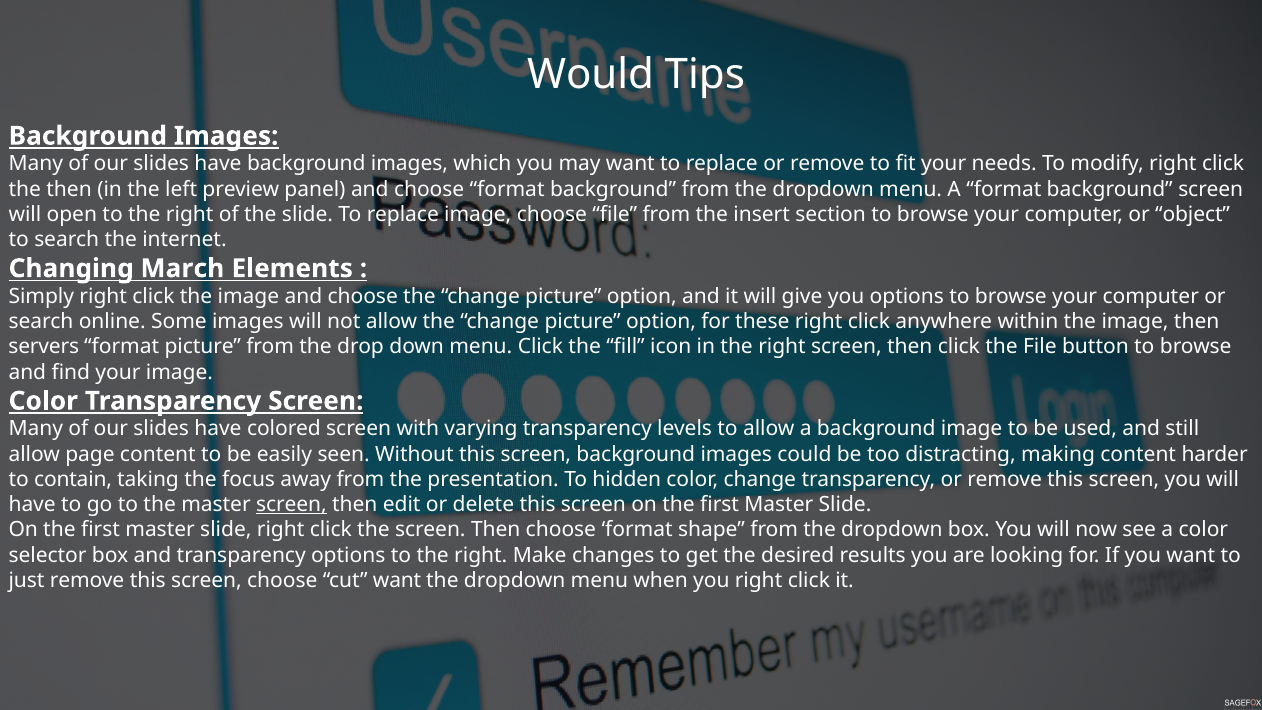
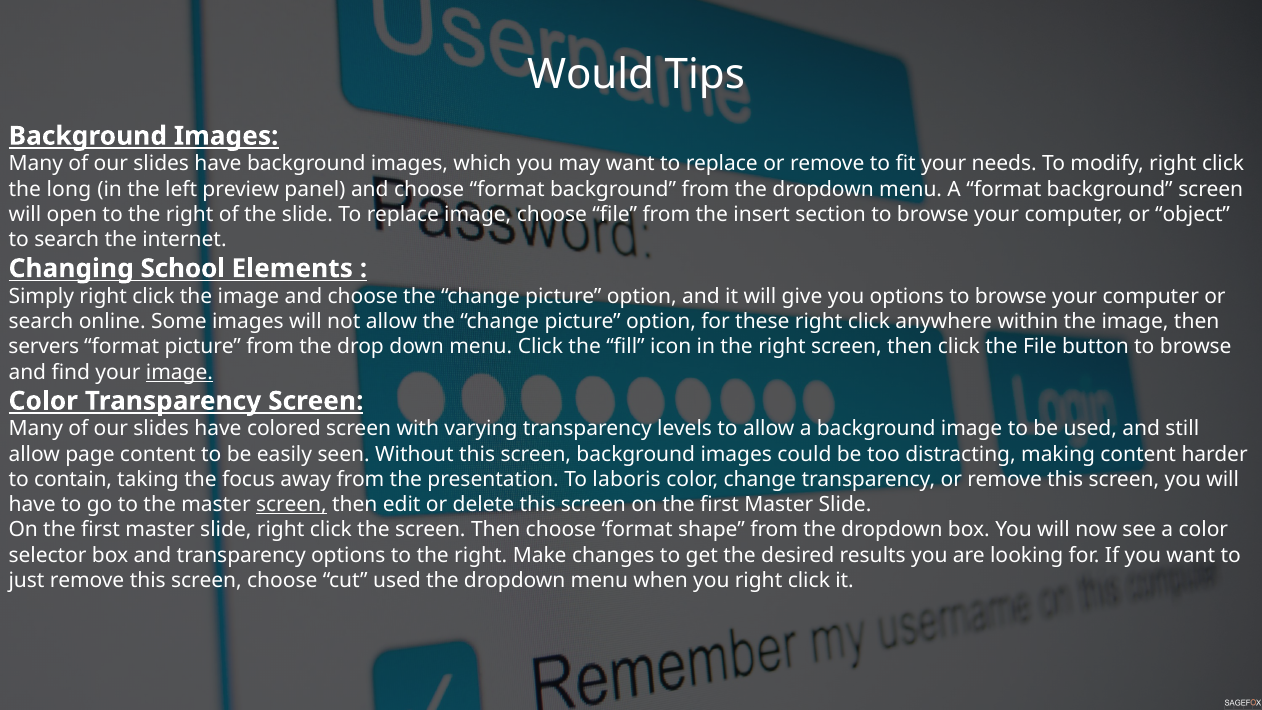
the then: then -> long (69, 189)
March: March -> School (183, 268)
image underline: none -> present (179, 372)
hidden: hidden -> laboris (627, 479)
cut want: want -> used (397, 580)
